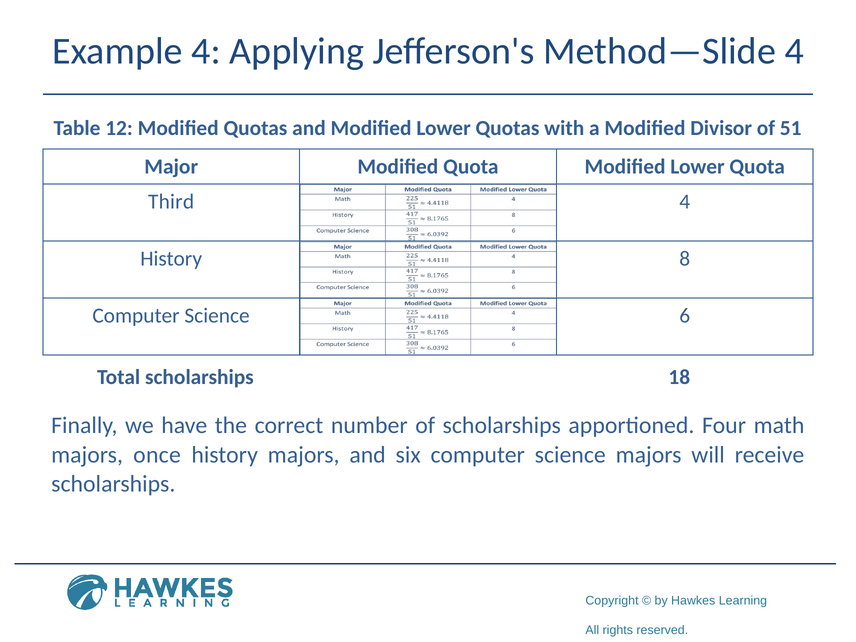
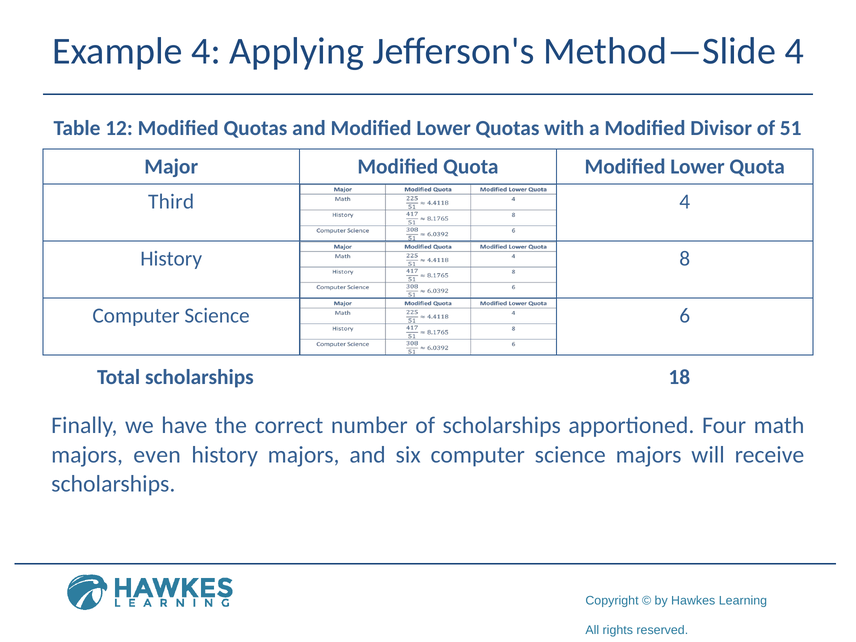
once: once -> even (157, 455)
